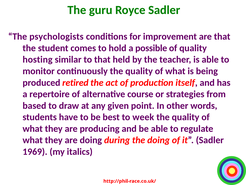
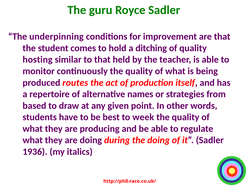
psychologists: psychologists -> underpinning (56, 36)
possible: possible -> ditching (151, 48)
retired: retired -> routes (75, 82)
course: course -> names (140, 94)
1969: 1969 -> 1936 (35, 151)
